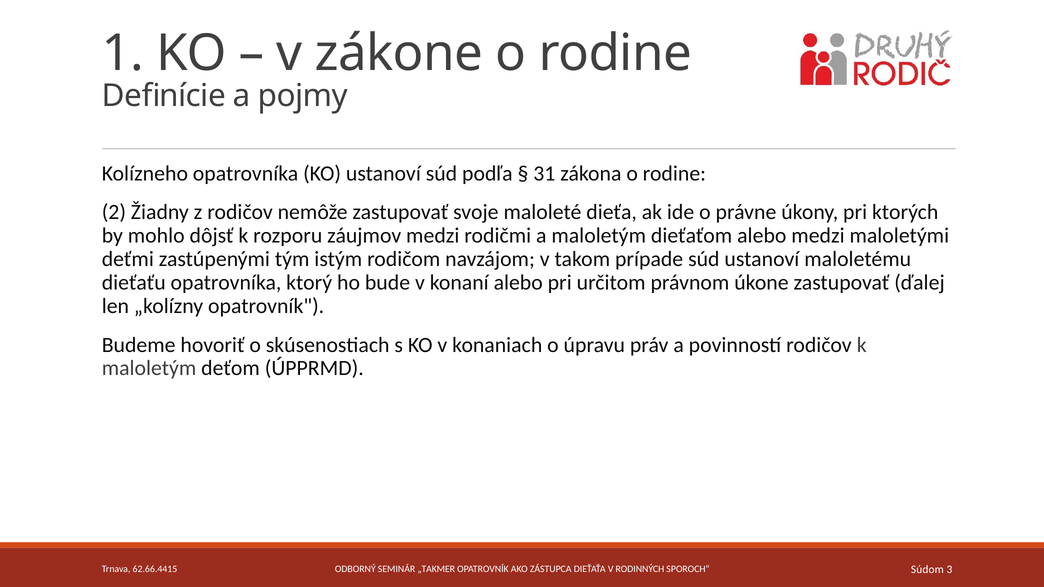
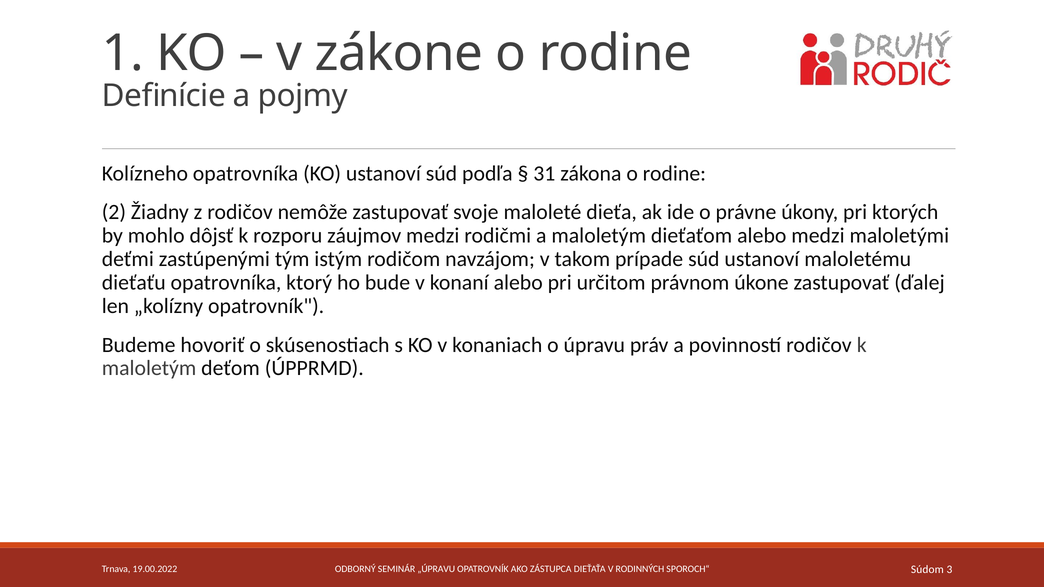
62.66.4415: 62.66.4415 -> 19.00.2022 (155, 569)
„TAKMER: „TAKMER -> „ÚPRAVU (436, 569)
